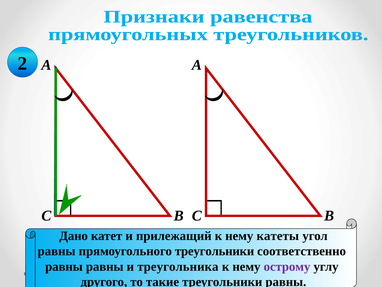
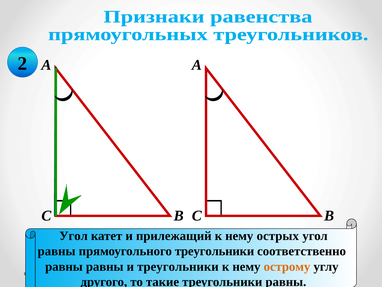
Дано: Дано -> Угол (73, 236)
катеты: катеты -> острых (278, 236)
и треугольника: треугольника -> треугольники (178, 266)
острому colour: purple -> orange (287, 266)
